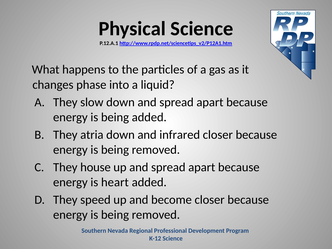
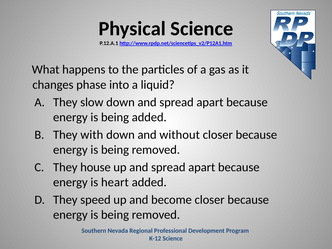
atria: atria -> with (92, 135)
infrared: infrared -> without (180, 135)
